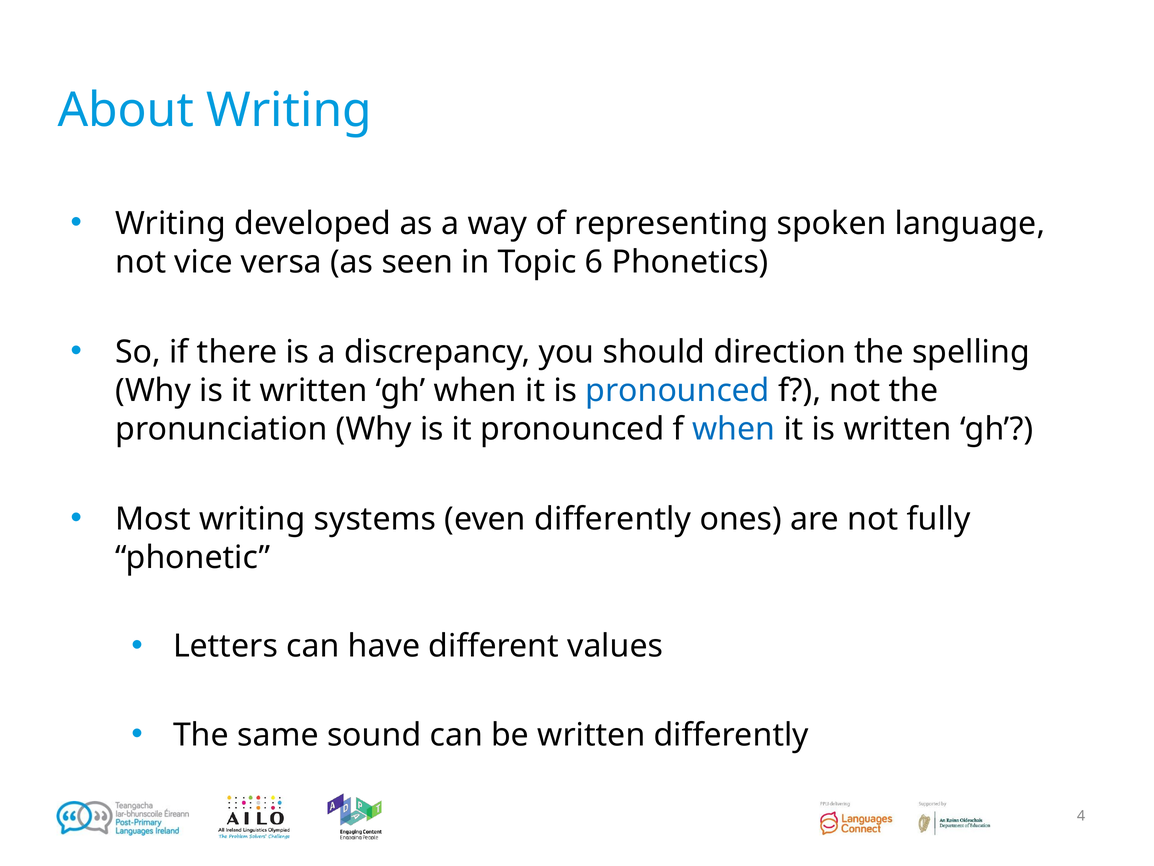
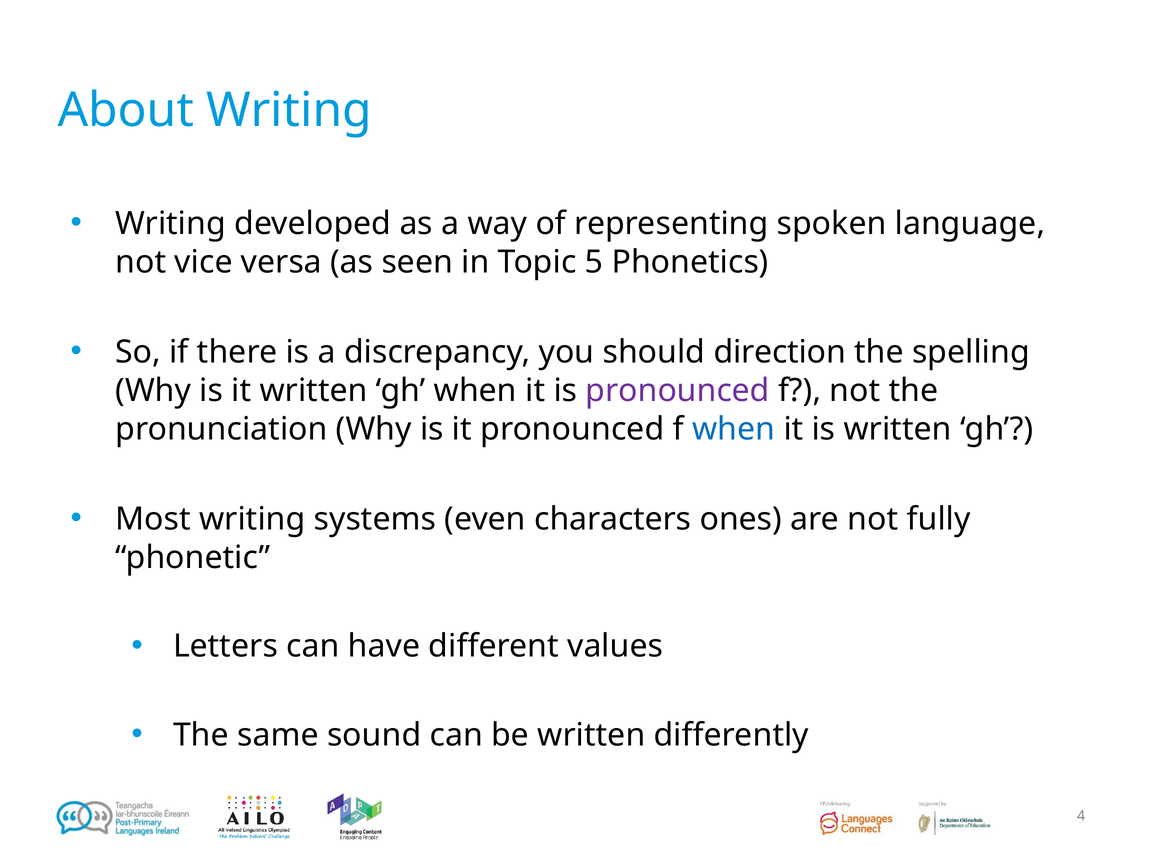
6: 6 -> 5 (594, 262)
pronounced colour: blue -> purple (678, 390)
even differently: differently -> characters (613, 519)
